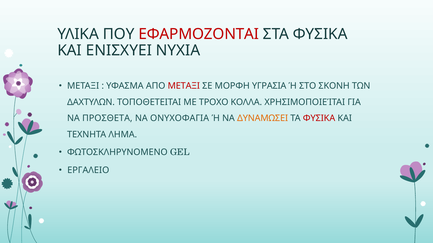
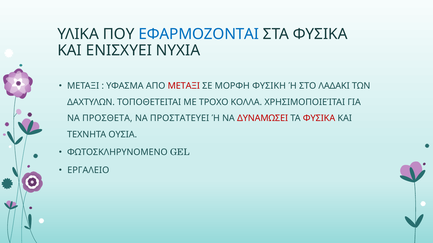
ΕΦΑΡΜΟΖΟΝΤΑΙ colour: red -> blue (199, 34)
ΥΓΡΑΣΙΑ: ΥΓΡΑΣΙΑ -> ΦΥΣΙΚΗ (269, 86)
ΣΚΟΝΗ: ΣΚΟΝΗ -> ΛΑΔΑΚΙ (334, 86)
ΟΝΥΧΟΦΑΓΙΑ: ΟΝΥΧΟΦΑΓΙΑ -> ΠΡΟΣΤΑΤΕΥΕΙ (180, 119)
ΔΥΝΑΜΩΣΕΙ colour: orange -> red (263, 119)
ΛΗΜΑ: ΛΗΜΑ -> ΟΥΣΙΑ (123, 135)
